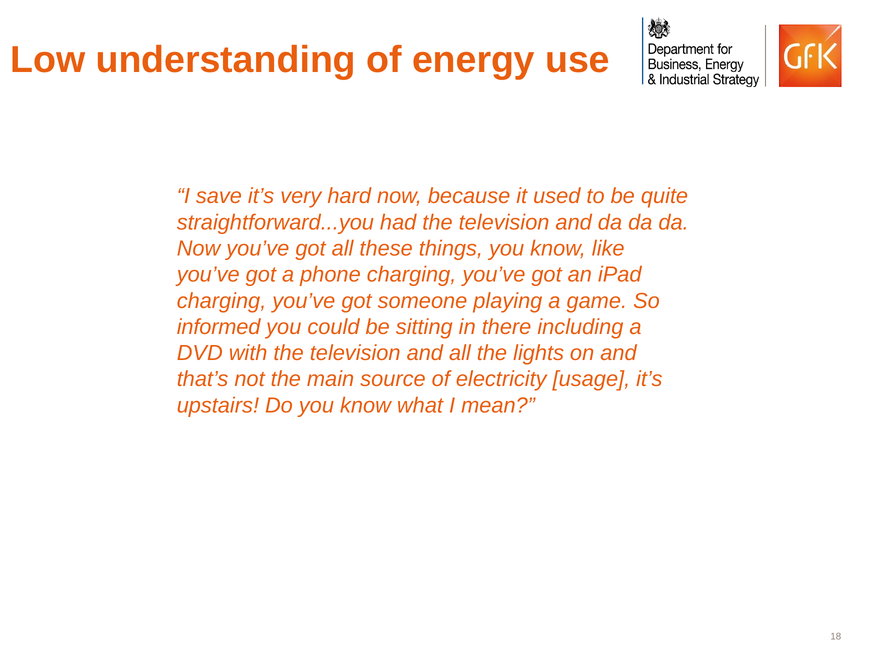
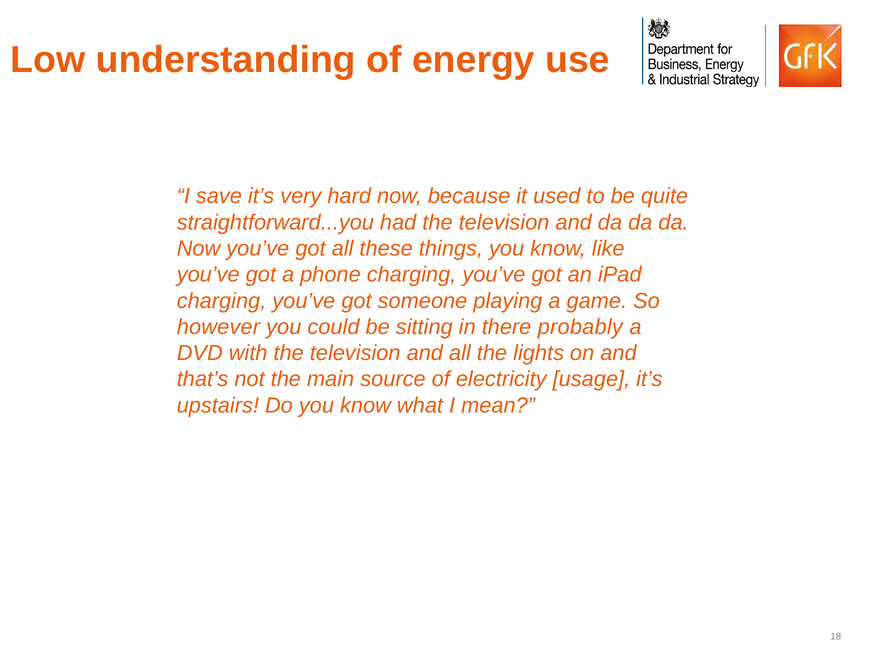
informed: informed -> however (218, 327)
including: including -> probably (580, 327)
